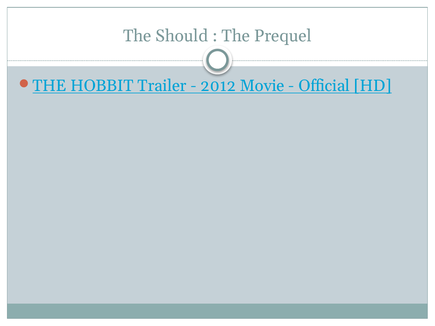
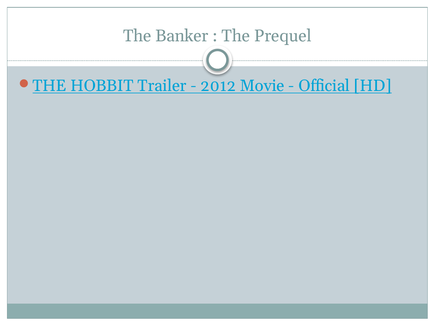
Should: Should -> Banker (182, 36)
